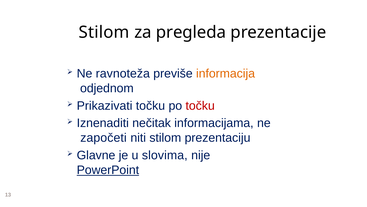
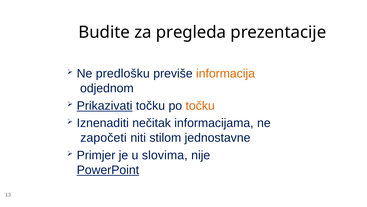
Stilom: Stilom -> Budite (104, 32)
ravnoteža: ravnoteža -> predlošku (123, 73)
Prikazivati underline: none -> present (105, 105)
točku colour: red -> orange (200, 105)
prezentaciju: prezentaciju -> jednostavne (218, 138)
Glavne: Glavne -> Primjer (96, 155)
